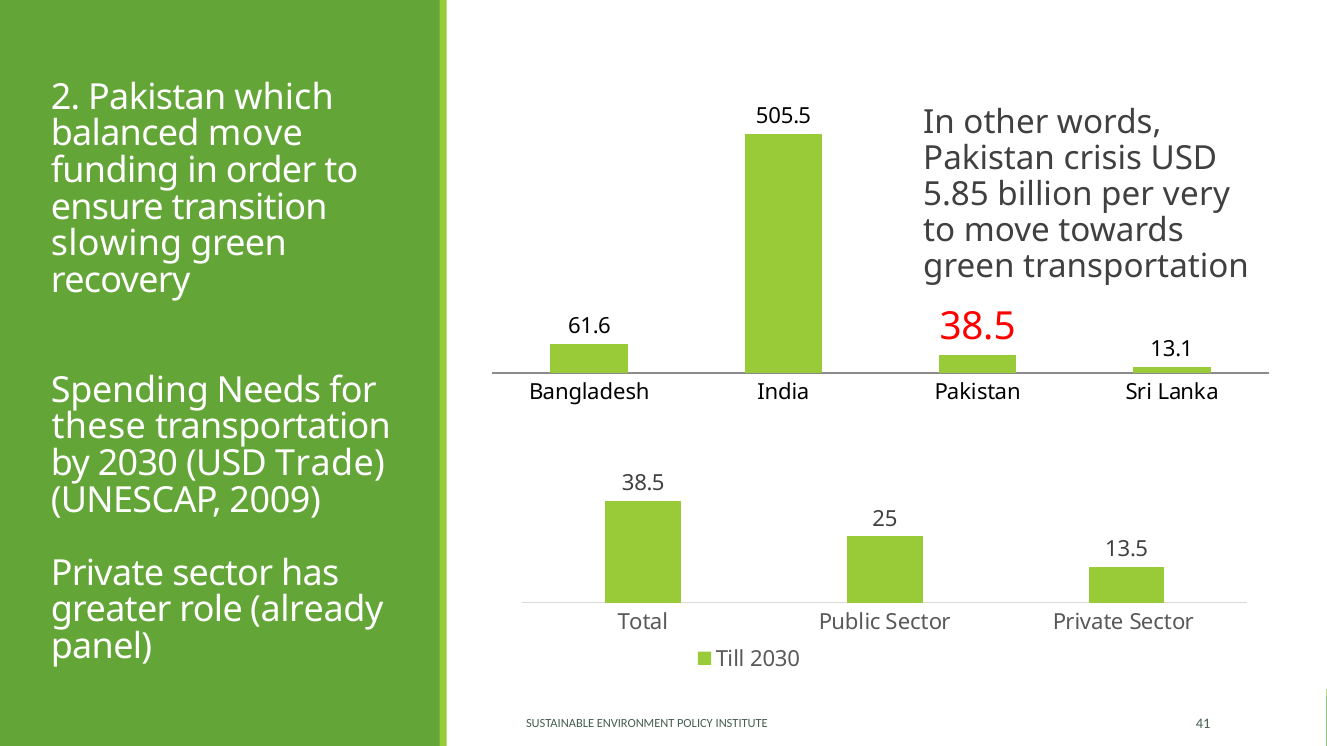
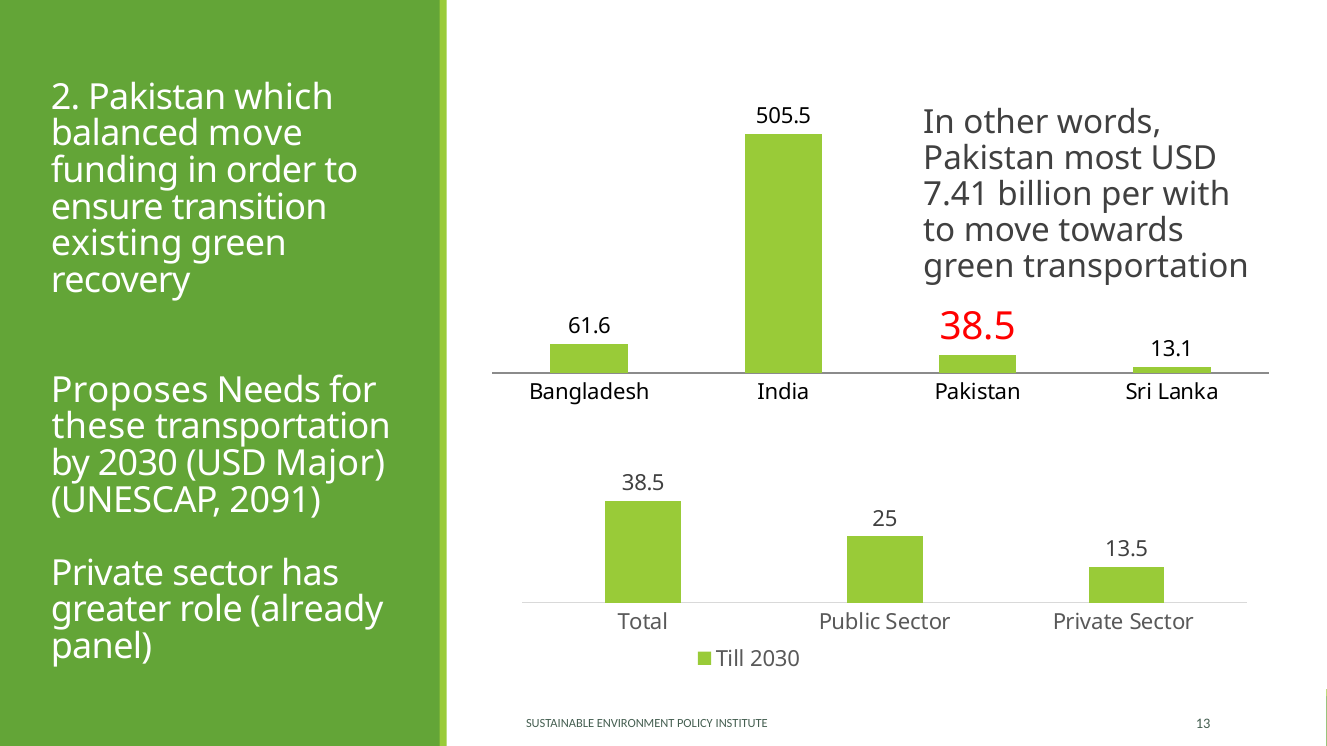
crisis: crisis -> most (1103, 159)
5.85: 5.85 -> 7.41 (956, 195)
very: very -> with (1197, 195)
slowing: slowing -> existing (117, 244)
Spending: Spending -> Proposes (130, 391)
Trade: Trade -> Major (330, 464)
2009: 2009 -> 2091 (275, 501)
41: 41 -> 13 (1203, 724)
